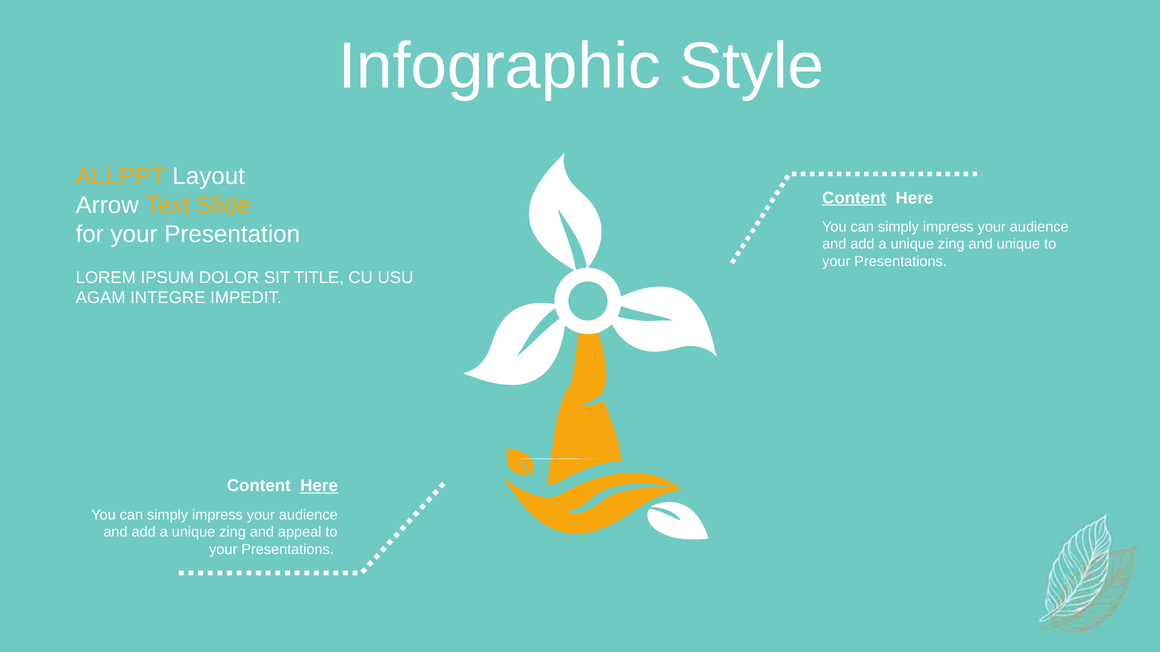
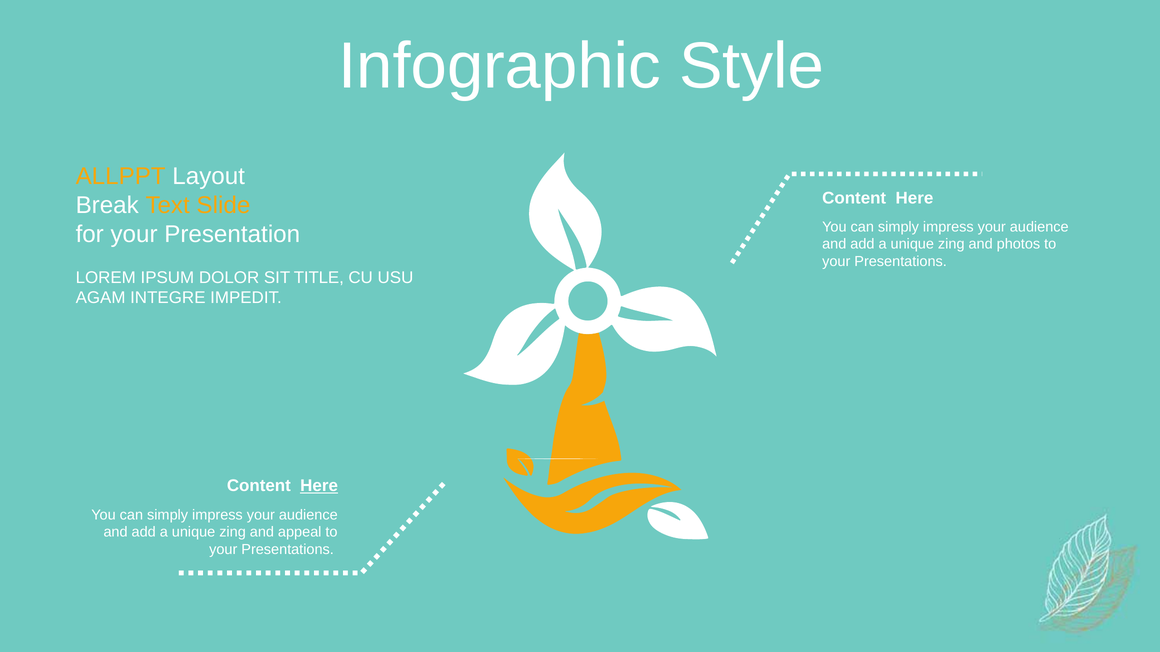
Content underline: present -> none (854, 198)
Arrow: Arrow -> Break (107, 206)
and unique: unique -> photos (1018, 244)
